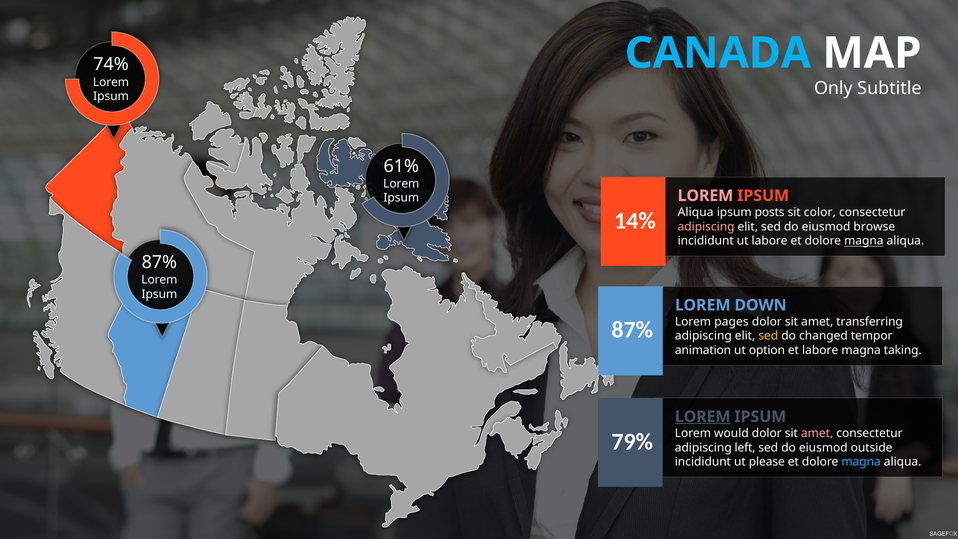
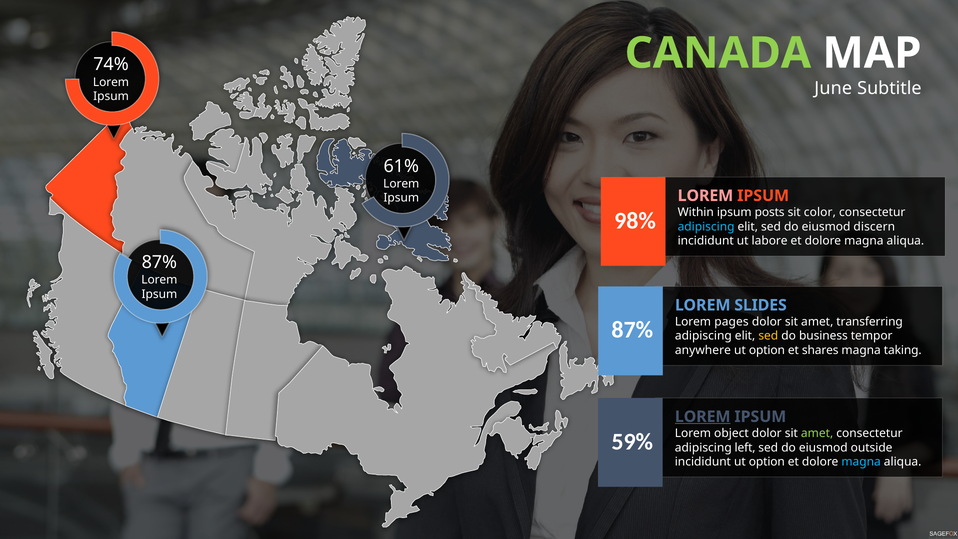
CANADA colour: light blue -> light green (718, 53)
Only: Only -> June (833, 88)
Aliqua: Aliqua -> Within (696, 212)
14%: 14% -> 98% (635, 221)
adipiscing colour: pink -> light blue (706, 227)
browse: browse -> discern (874, 227)
magna underline: present -> none (864, 241)
DOWN: DOWN -> SLIDES (761, 305)
changed: changed -> business (823, 336)
animation: animation -> anywhere (703, 350)
et labore: labore -> shares (820, 350)
would: would -> object (731, 433)
amet colour: pink -> light green (817, 433)
79%: 79% -> 59% (632, 441)
incididunt ut please: please -> option (767, 462)
